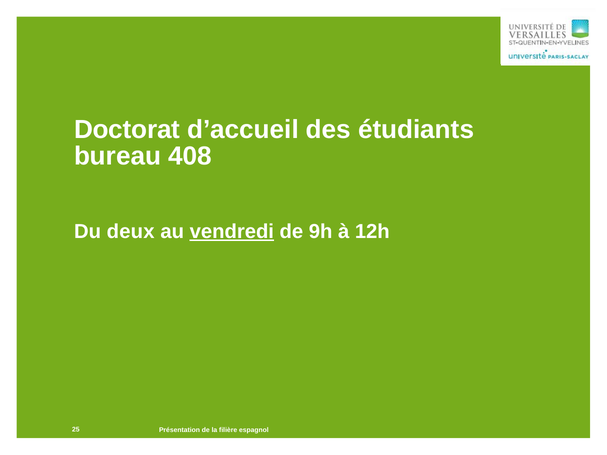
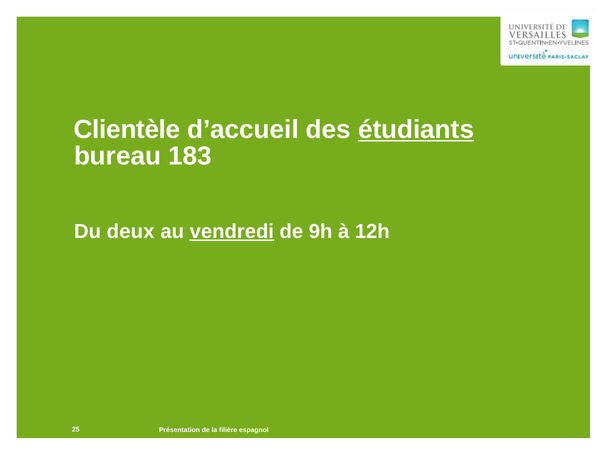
Doctorat: Doctorat -> Clientèle (127, 130)
étudiants underline: none -> present (416, 130)
408: 408 -> 183 (190, 156)
